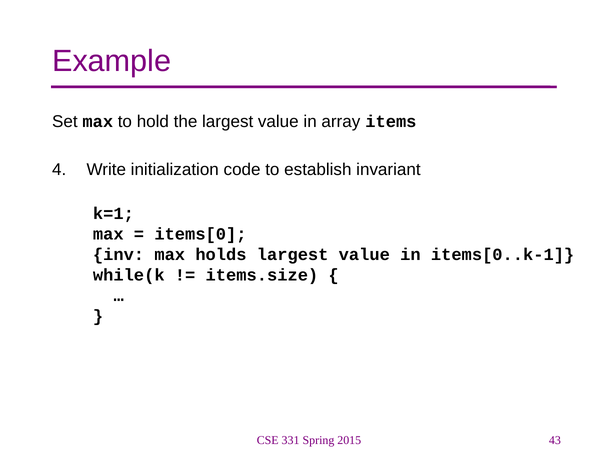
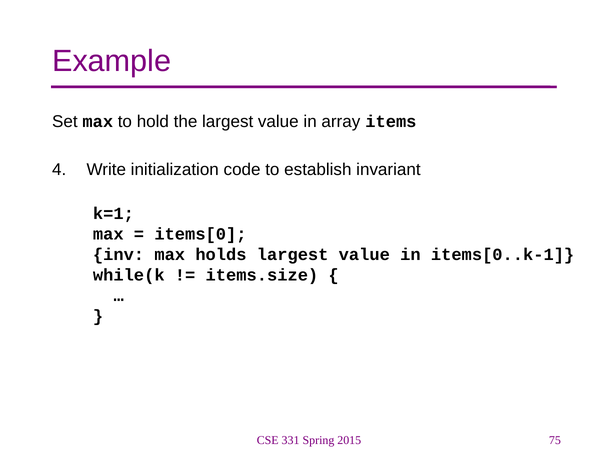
43: 43 -> 75 (555, 440)
